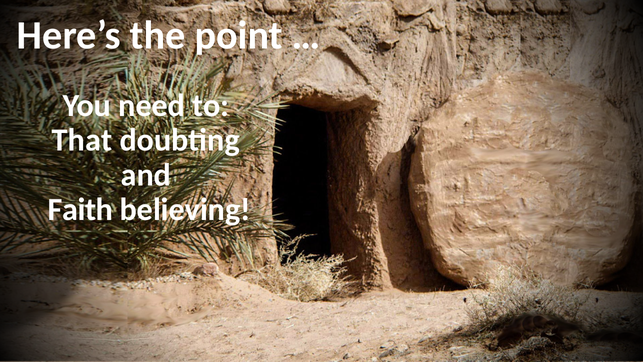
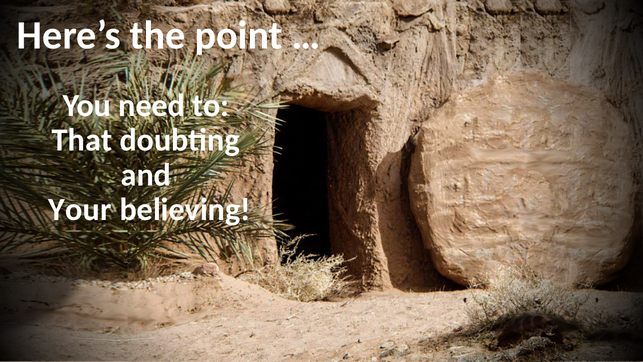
Faith: Faith -> Your (80, 210)
